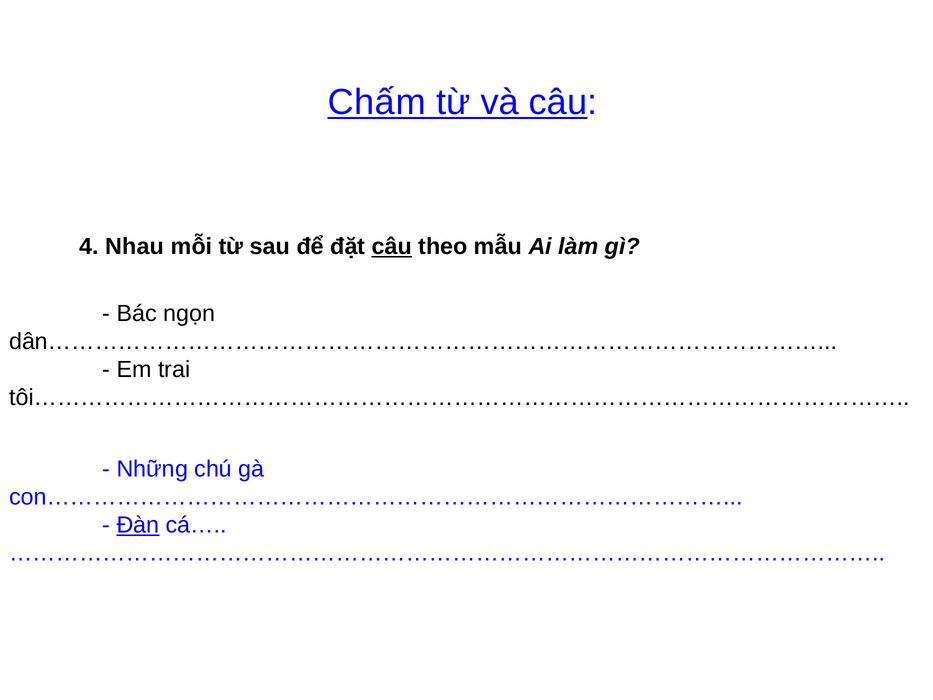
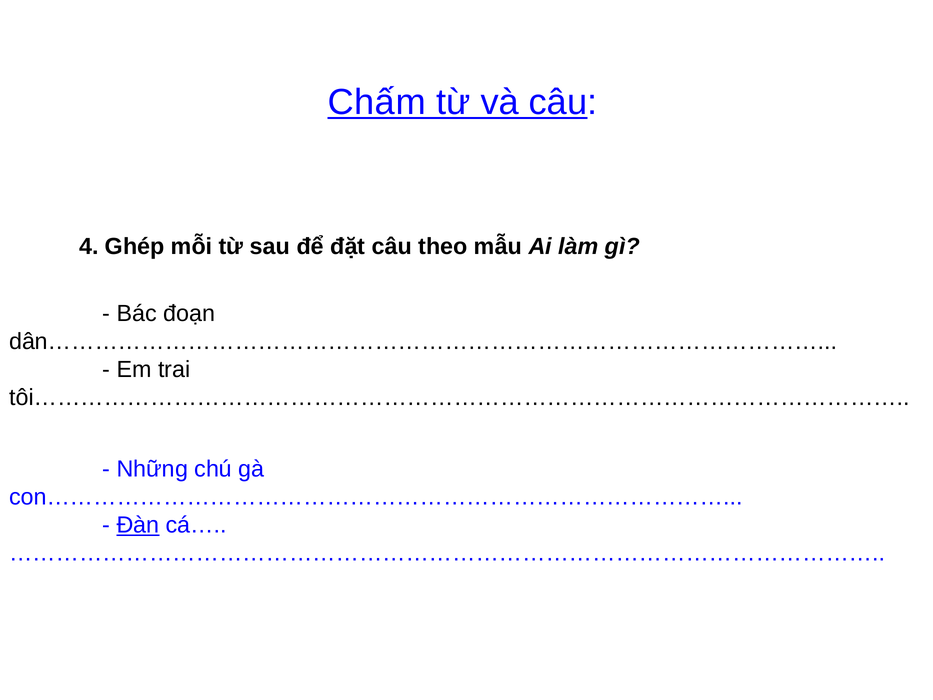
Nhau: Nhau -> Ghép (135, 246)
câu underline: present -> none (392, 246)
ngọn: ngọn -> đoạn (189, 313)
